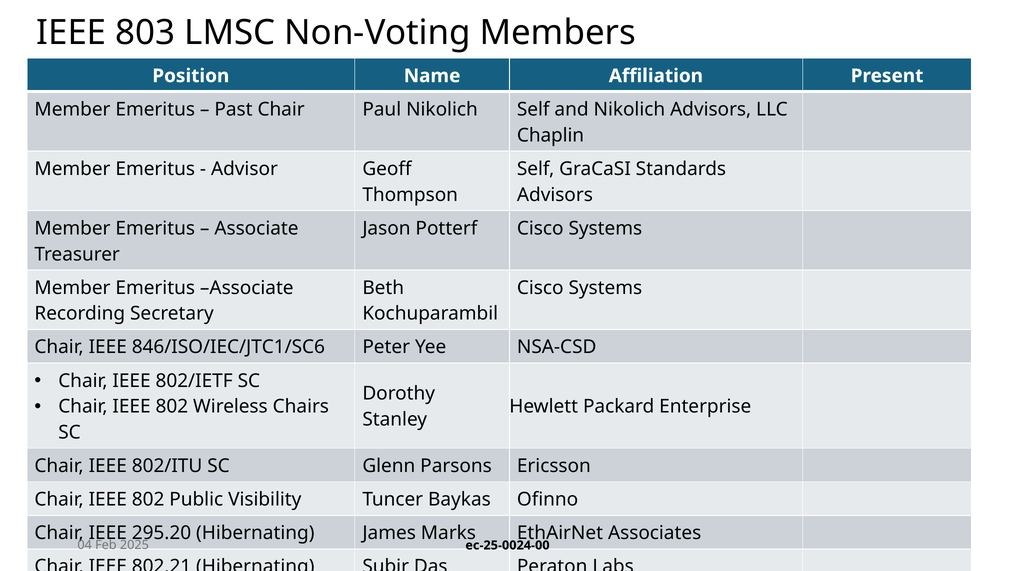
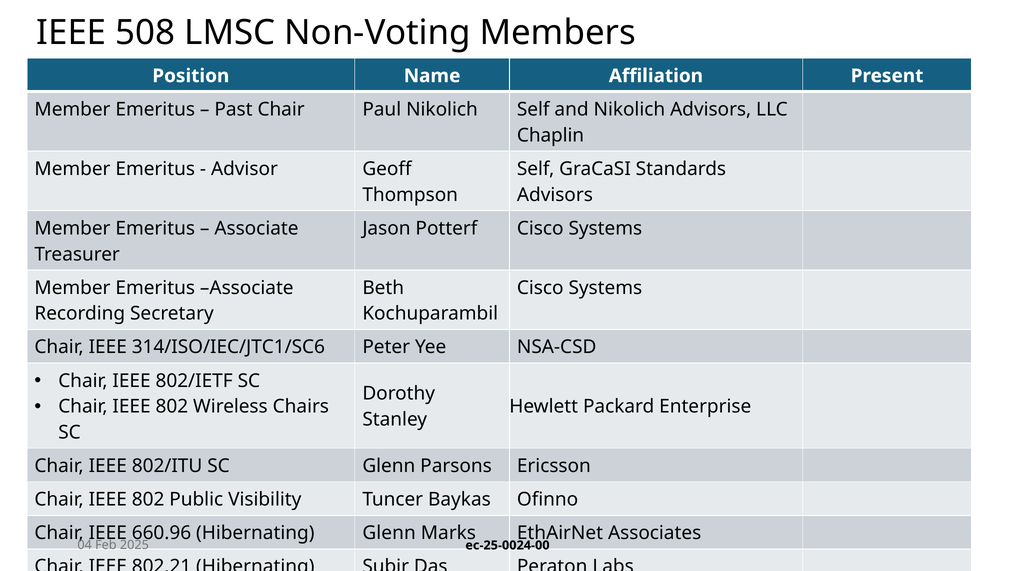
803: 803 -> 508 (145, 33)
846/ISO/IEC/JTC1/SC6: 846/ISO/IEC/JTC1/SC6 -> 314/ISO/IEC/JTC1/SC6 (228, 347)
295.20: 295.20 -> 660.96 (161, 533)
Hibernating James: James -> Glenn (389, 533)
